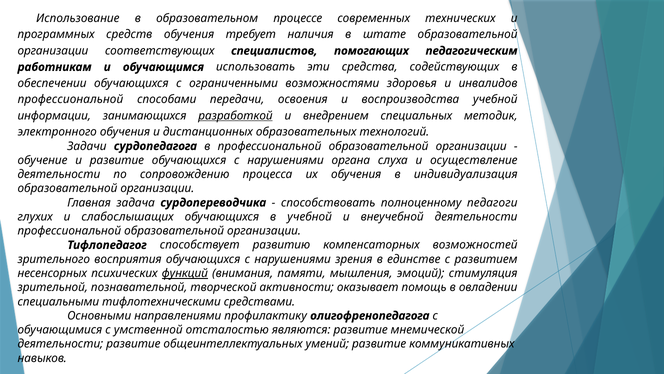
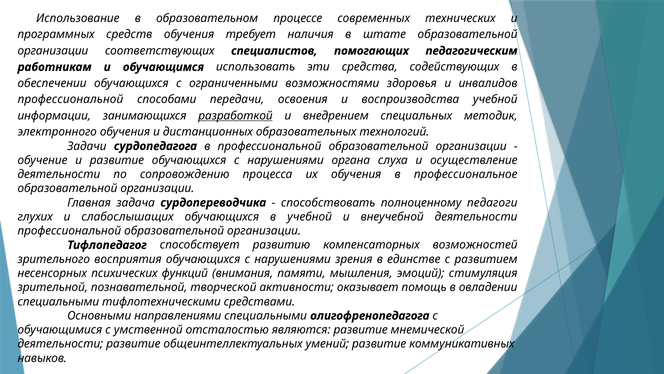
индивидуализация: индивидуализация -> профессиональное (466, 174)
функций underline: present -> none (185, 273)
направлениями профилактику: профилактику -> специальными (266, 315)
